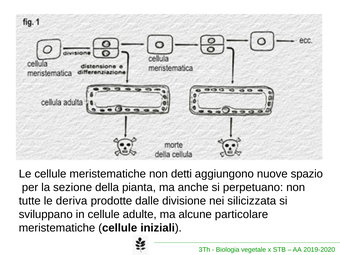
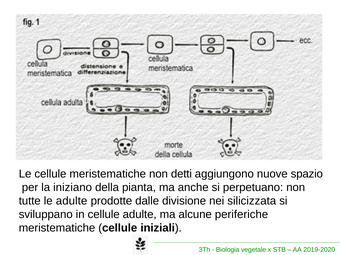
sezione: sezione -> iniziano (73, 187)
le deriva: deriva -> adulte (72, 201)
particolare: particolare -> periferiche (242, 214)
